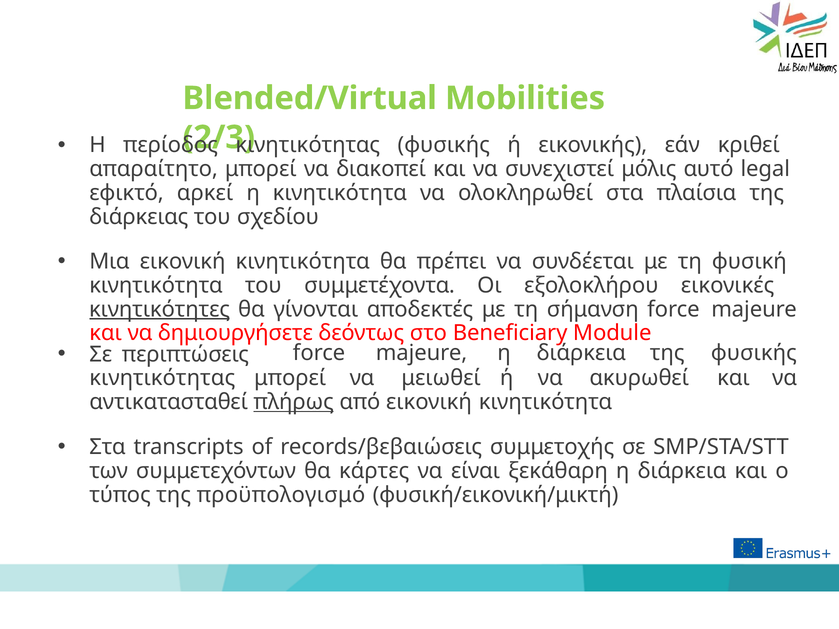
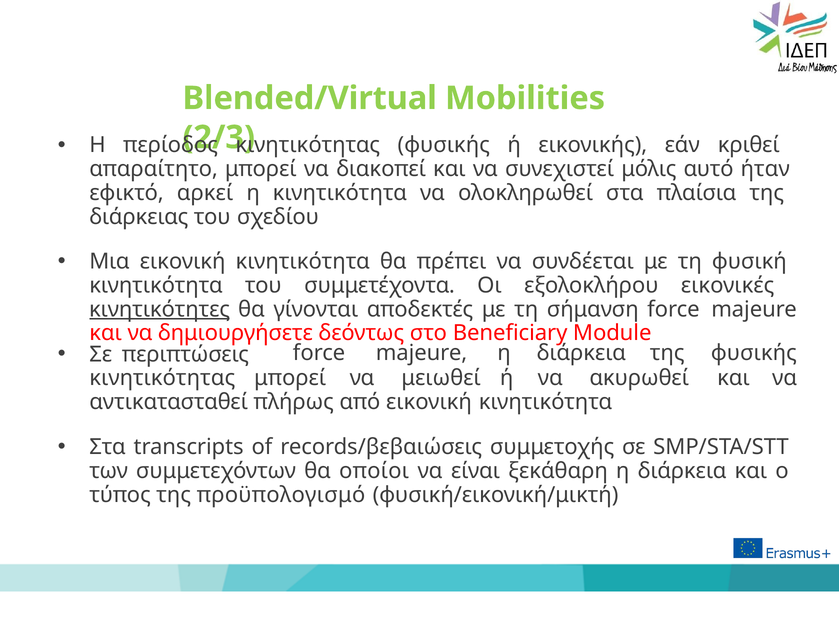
legal: legal -> ήταν (765, 169)
πλήρως underline: present -> none (294, 402)
κάρτες: κάρτες -> οποίοι (374, 471)
